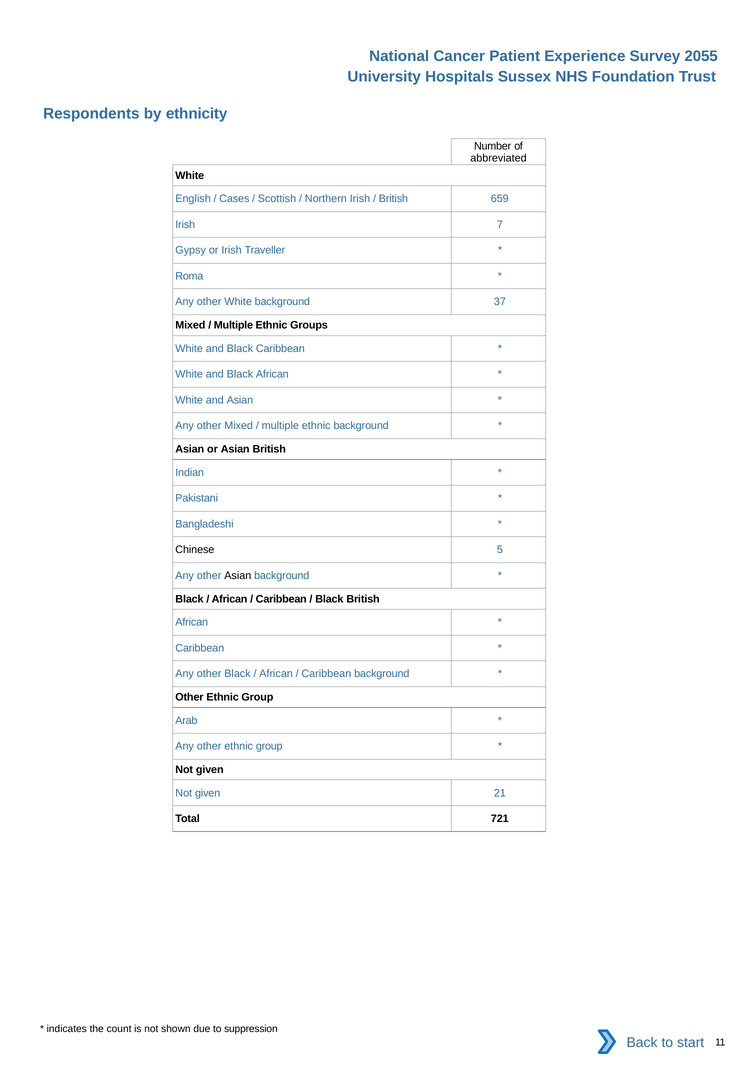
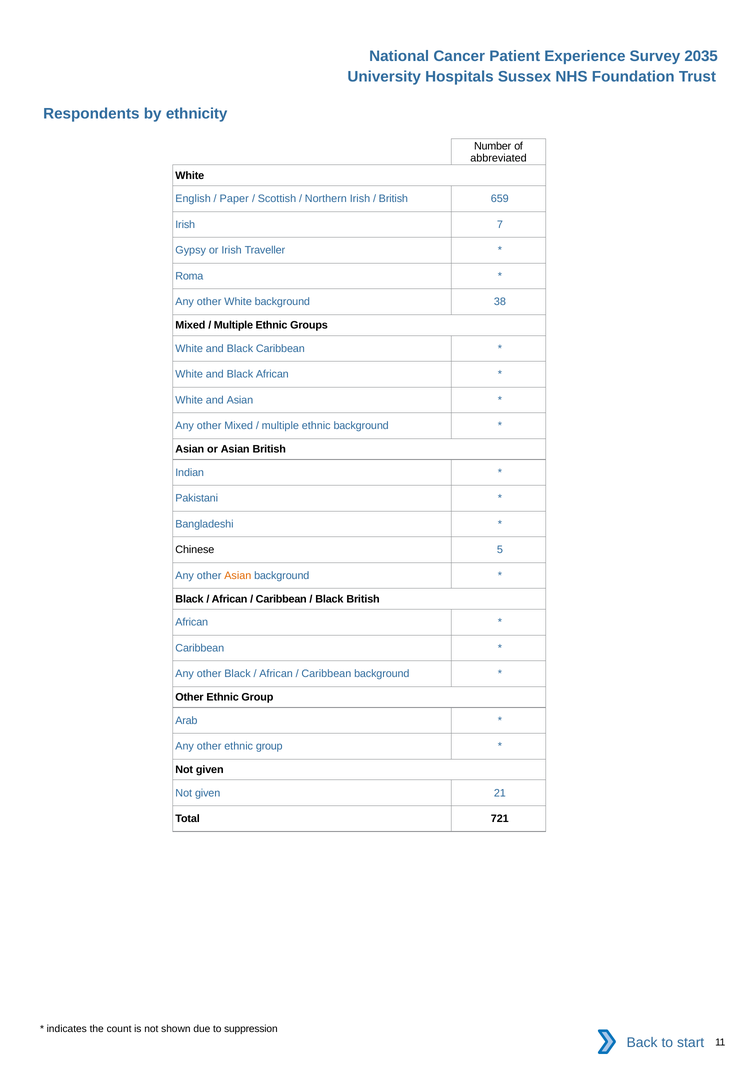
2055: 2055 -> 2035 (701, 56)
Cases: Cases -> Paper (234, 199)
37: 37 -> 38 (500, 302)
Asian colour: black -> orange (238, 576)
